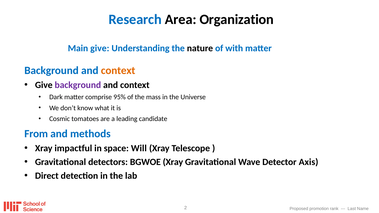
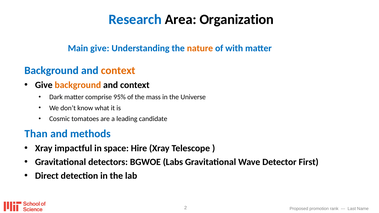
nature colour: black -> orange (200, 48)
background colour: purple -> orange (78, 85)
From: From -> Than (36, 134)
Will: Will -> Hire (139, 148)
BGWOE Xray: Xray -> Labs (173, 162)
Axis: Axis -> First (309, 162)
